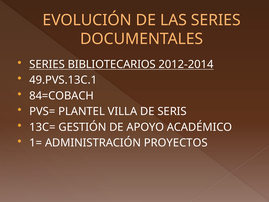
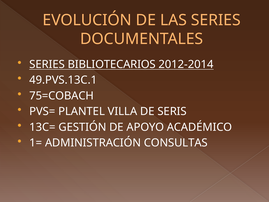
84=COBACH: 84=COBACH -> 75=COBACH (62, 96)
PROYECTOS: PROYECTOS -> CONSULTAS (176, 143)
